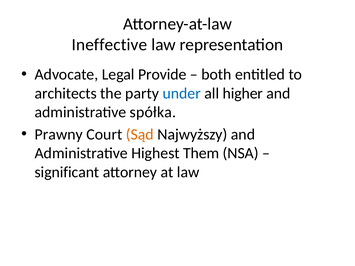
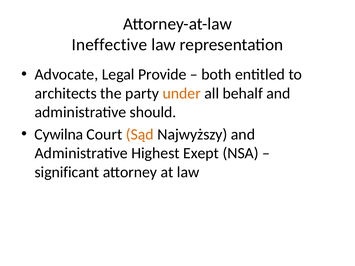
under colour: blue -> orange (182, 93)
higher: higher -> behalf (243, 93)
spółka: spółka -> should (153, 112)
Prawny: Prawny -> Cywilna (59, 134)
Them: Them -> Exept (201, 153)
